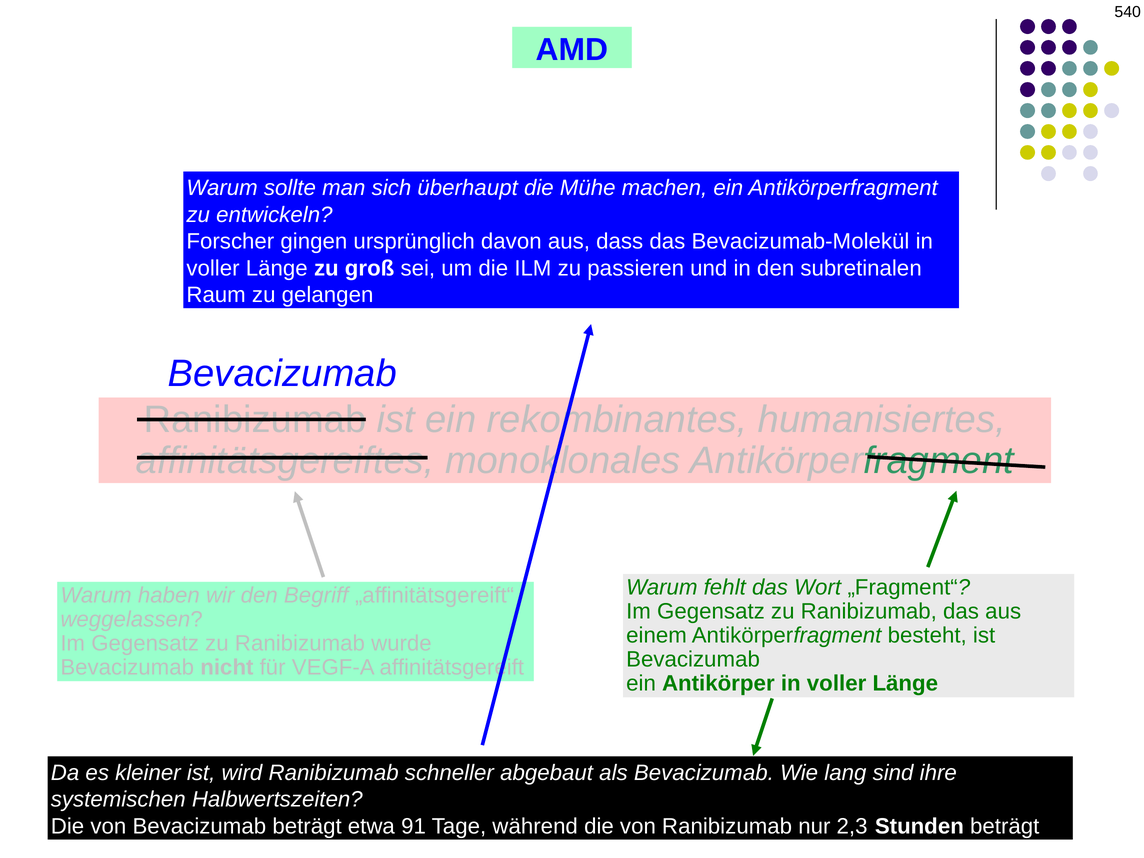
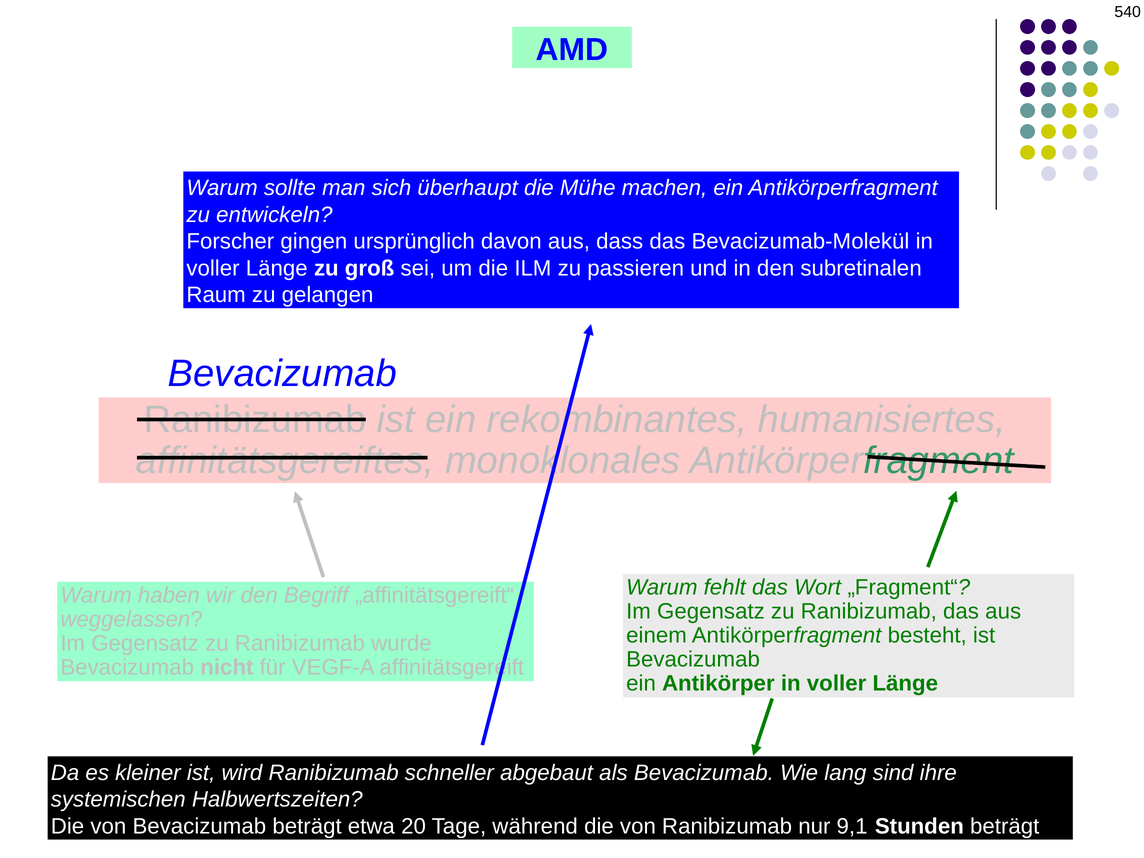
91: 91 -> 20 (414, 826)
2,3: 2,3 -> 9,1 (852, 826)
